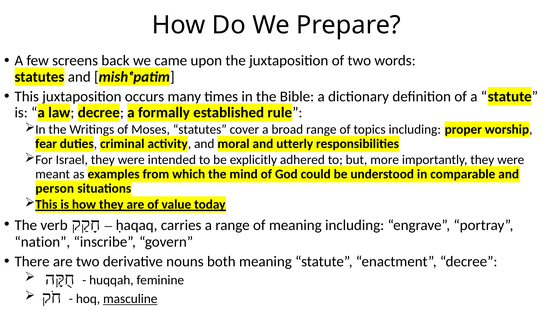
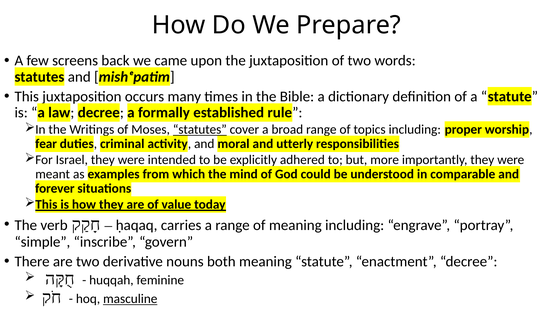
statutes underline: none -> present (200, 130)
person: person -> forever (55, 189)
nation: nation -> simple (42, 242)
